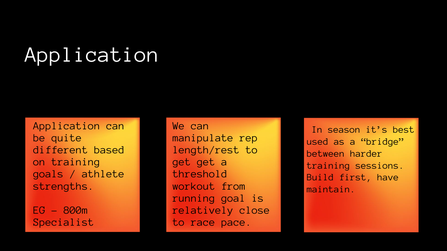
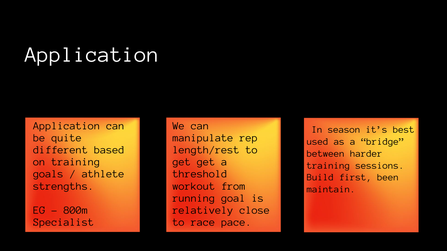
have: have -> been (388, 178)
